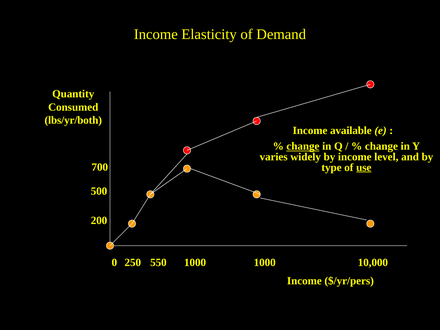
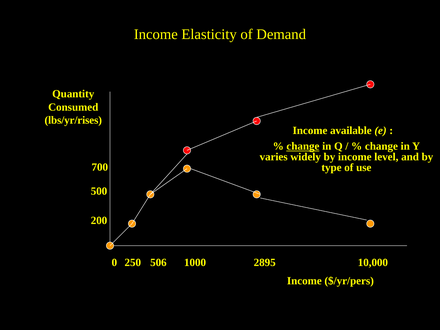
lbs/yr/both: lbs/yr/both -> lbs/yr/rises (73, 120)
use underline: present -> none (364, 167)
550: 550 -> 506 (158, 263)
1000 1000: 1000 -> 2895 (265, 263)
